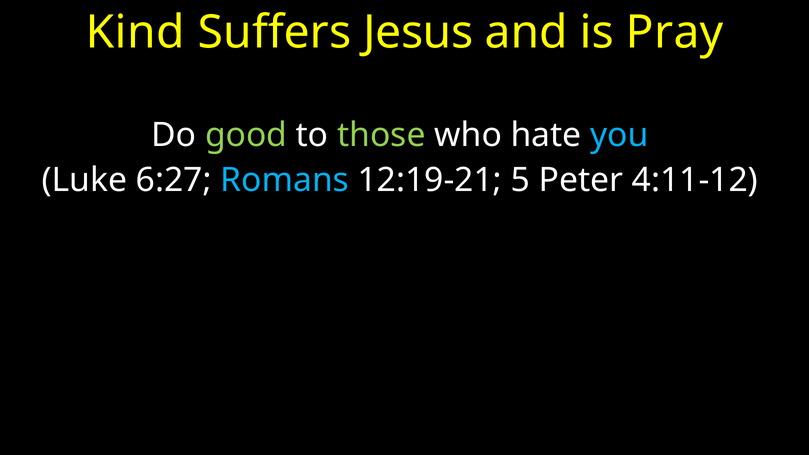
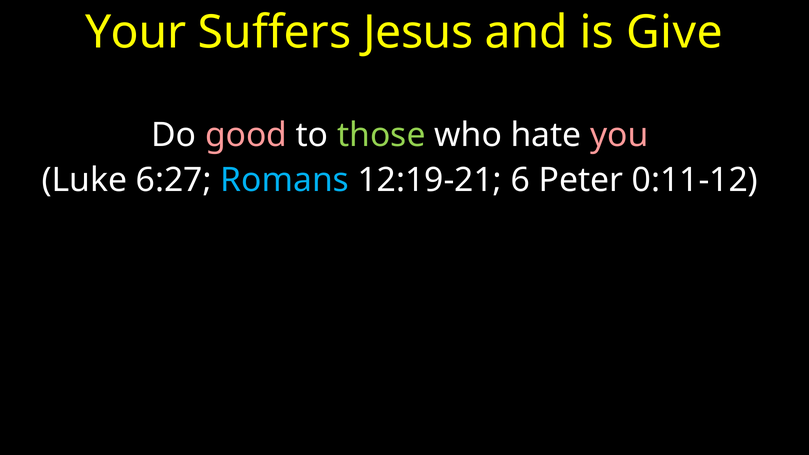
Kind: Kind -> Your (136, 32)
Pray: Pray -> Give (675, 32)
good colour: light green -> pink (246, 135)
you colour: light blue -> pink (619, 135)
5: 5 -> 6 (520, 180)
4:11-12: 4:11-12 -> 0:11-12 (695, 180)
